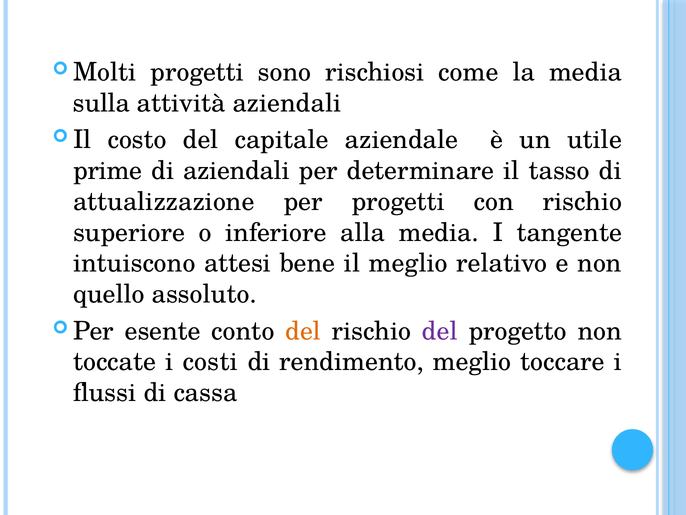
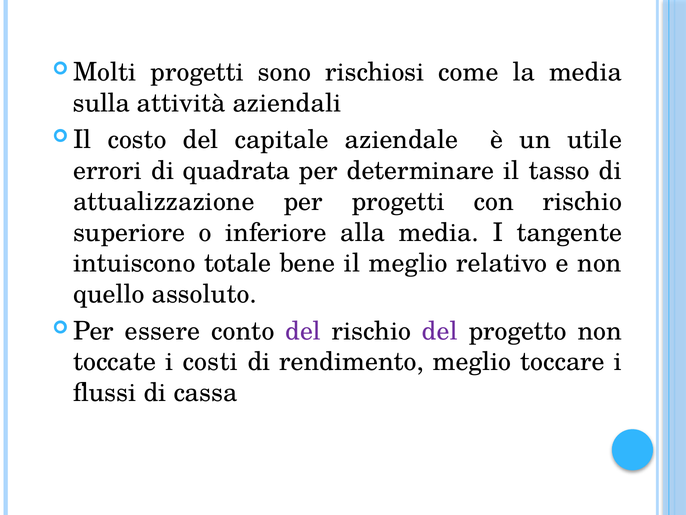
prime: prime -> errori (108, 170)
di aziendali: aziendali -> quadrata (237, 170)
attesi: attesi -> totale (238, 263)
esente: esente -> essere (163, 331)
del colour: orange -> purple (303, 331)
